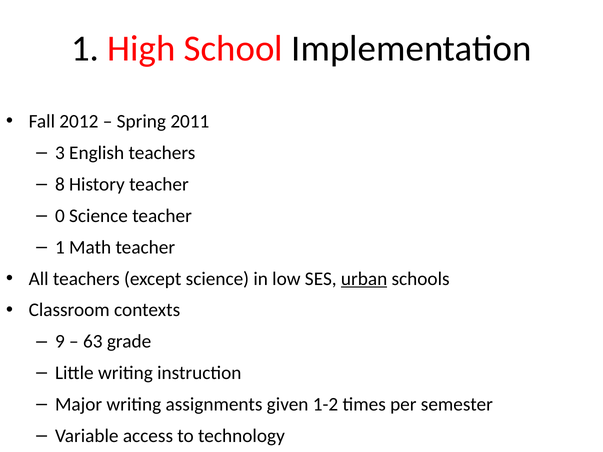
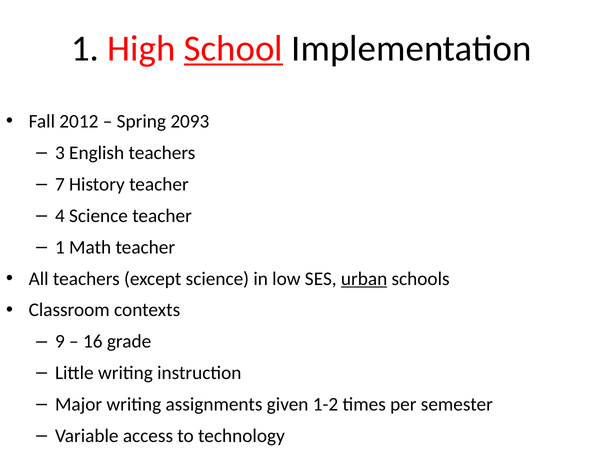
School underline: none -> present (233, 49)
2011: 2011 -> 2093 (190, 121)
8: 8 -> 7 (60, 184)
0: 0 -> 4 (60, 216)
63: 63 -> 16 (93, 342)
